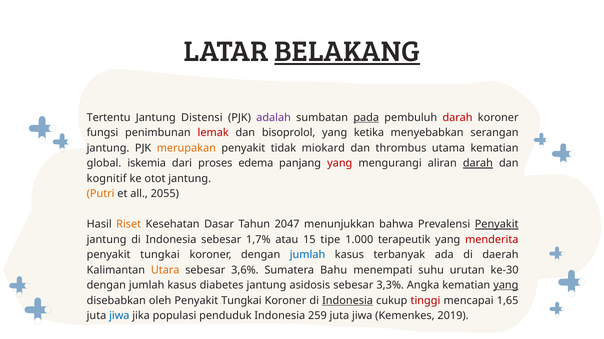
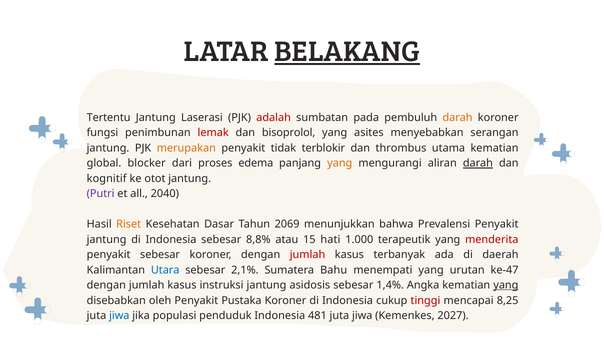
Distensi: Distensi -> Laserasi (202, 118)
adalah colour: purple -> red (274, 118)
pada underline: present -> none (366, 118)
darah colour: red -> orange (458, 118)
ketika: ketika -> asites (369, 133)
miokard: miokard -> terblokir (323, 148)
iskemia: iskemia -> blocker (147, 164)
yang colour: red -> orange (340, 164)
Putri colour: orange -> purple (101, 194)
2055: 2055 -> 2040 (165, 194)
2047: 2047 -> 2069 (287, 225)
Penyakit underline: present -> none (497, 225)
1,7%: 1,7% -> 8,8% (258, 240)
tipe: tipe -> hati (330, 240)
tungkai: tungkai -> sebesar (160, 255)
jumlah colour: blue -> red (308, 255)
Utara colour: orange -> blue (165, 271)
3,6%: 3,6% -> 2,1% (245, 271)
menempati suhu: suhu -> yang (431, 271)
ke-30: ke-30 -> ke-47 (505, 271)
diabetes: diabetes -> instruksi (222, 286)
3,3%: 3,3% -> 1,4% (390, 286)
oleh Penyakit Tungkai: Tungkai -> Pustaka (241, 301)
Indonesia underline: present -> none (348, 301)
1,65: 1,65 -> 8,25 (508, 301)
259: 259 -> 481 (317, 316)
2019: 2019 -> 2027 (453, 316)
